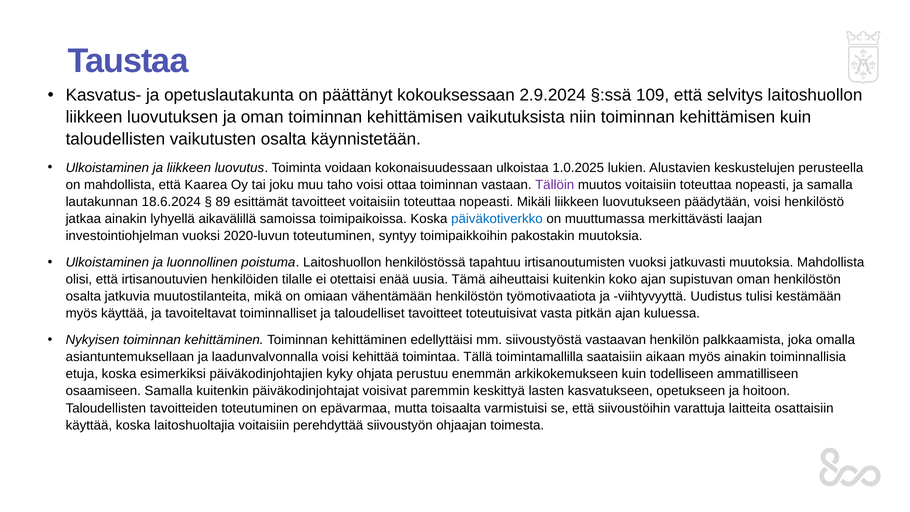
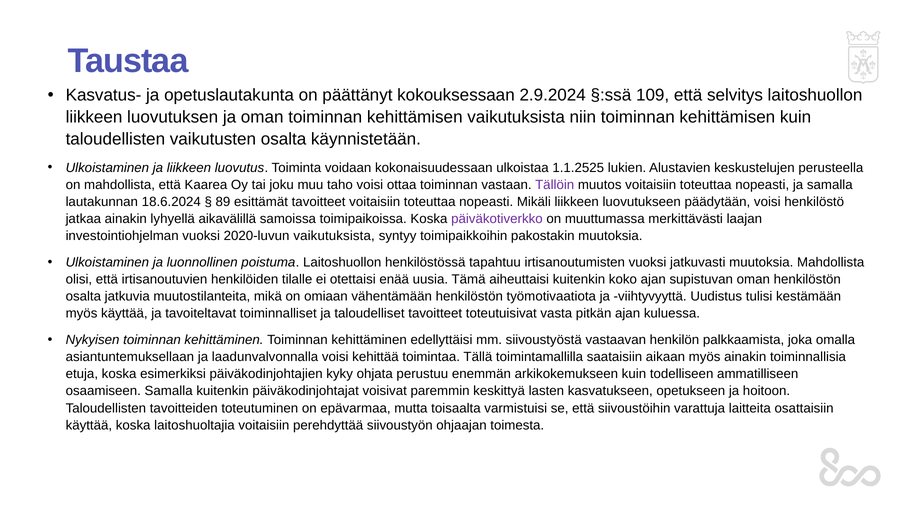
1.0.2025: 1.0.2025 -> 1.1.2525 (578, 168)
päiväkotiverkko colour: blue -> purple (497, 219)
2020-luvun toteutuminen: toteutuminen -> vaikutuksista (334, 236)
